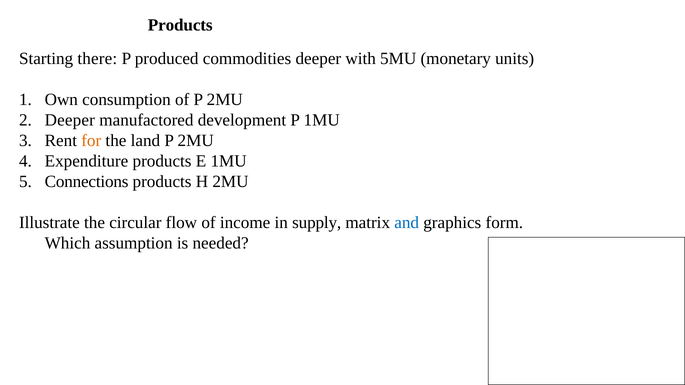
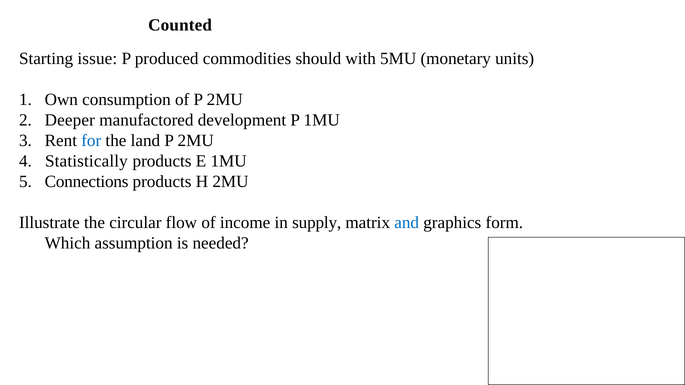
Products: Products -> Counted (180, 25)
there: there -> issue (97, 58)
commodities deeper: deeper -> should (318, 58)
for colour: orange -> blue (91, 141)
Expenditure: Expenditure -> Statistically (86, 161)
